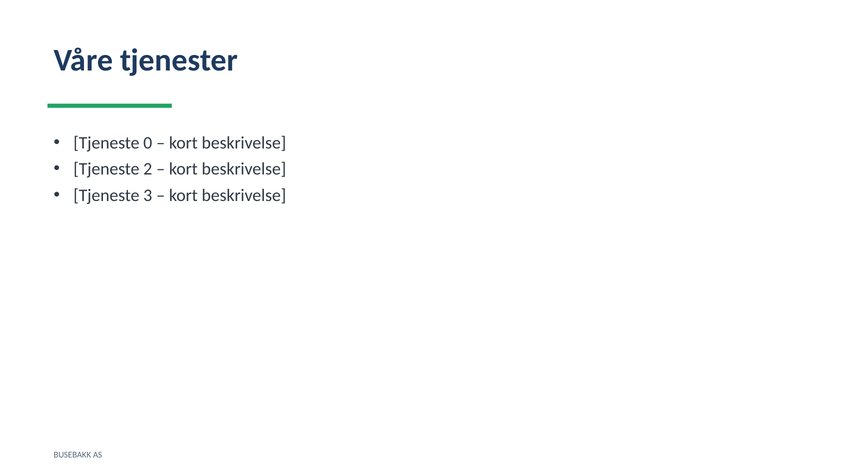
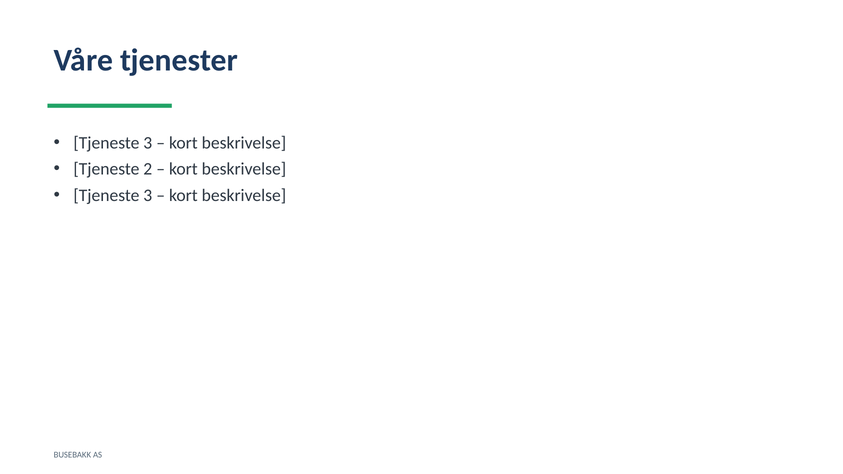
0: 0 -> 3 (148, 143)
